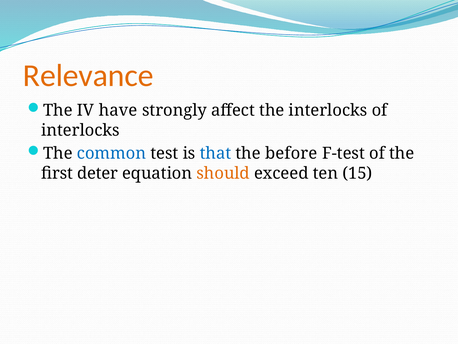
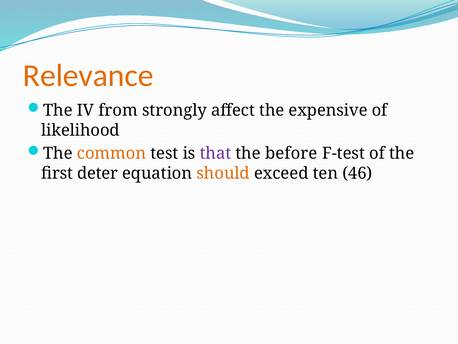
have: have -> from (118, 110)
the interlocks: interlocks -> expensive (328, 110)
interlocks: interlocks -> likelihood (80, 130)
common colour: blue -> orange (112, 153)
that colour: blue -> purple (215, 153)
15: 15 -> 46 (357, 173)
